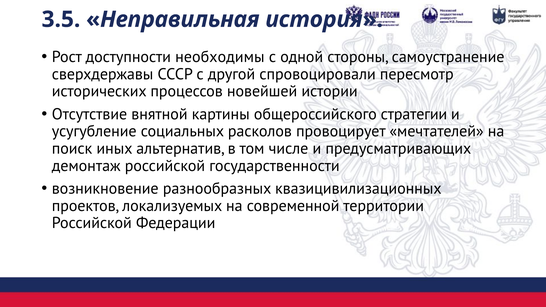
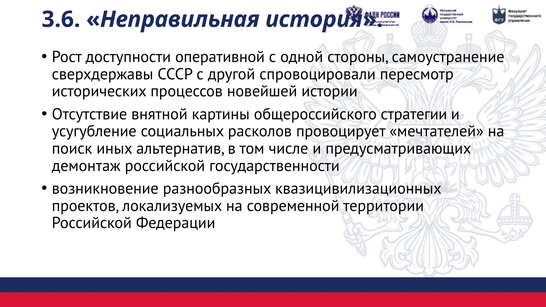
3.5: 3.5 -> 3.6 (61, 19)
необходимы: необходимы -> оперативной (220, 57)
